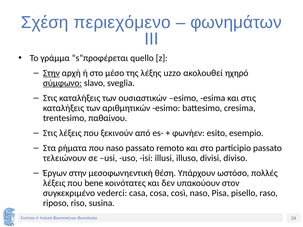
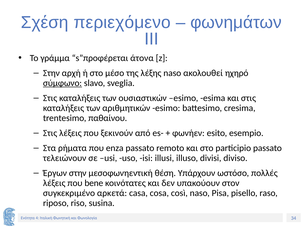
quello: quello -> άτονα (142, 58)
Στην underline: present -> none (51, 73)
λέξης uzzo: uzzo -> naso (172, 73)
που naso: naso -> enza (115, 148)
vederci: vederci -> αρκετά (112, 193)
